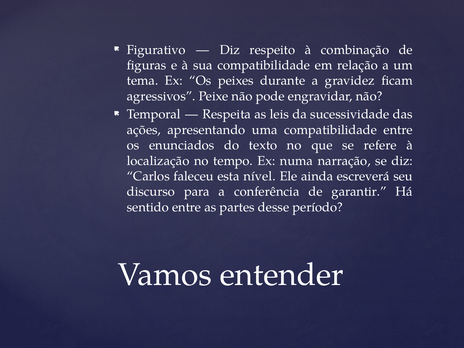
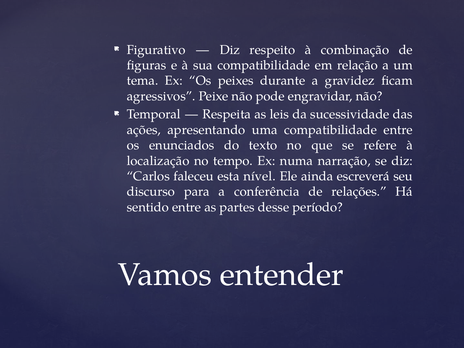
garantir: garantir -> relações (359, 192)
